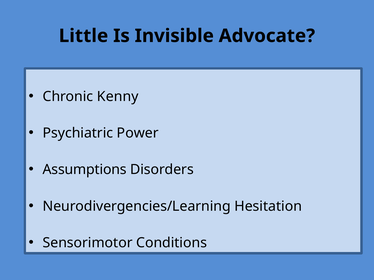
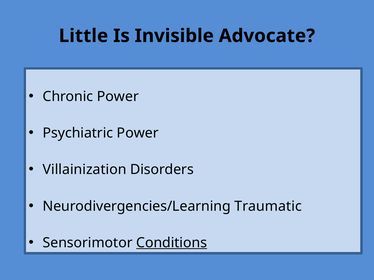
Chronic Kenny: Kenny -> Power (118, 97)
Assumptions: Assumptions -> Villainization (85, 170)
Hesitation: Hesitation -> Traumatic (268, 207)
Conditions underline: none -> present (172, 243)
